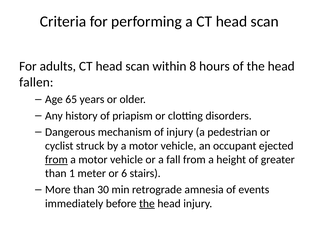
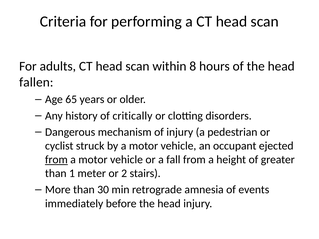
priapism: priapism -> critically (132, 116)
6: 6 -> 2 (124, 174)
the underline: present -> none (147, 204)
